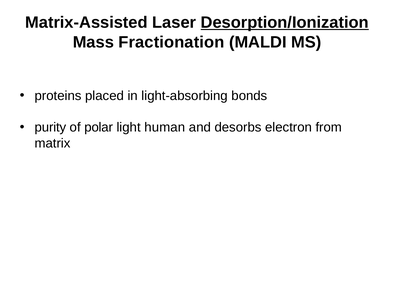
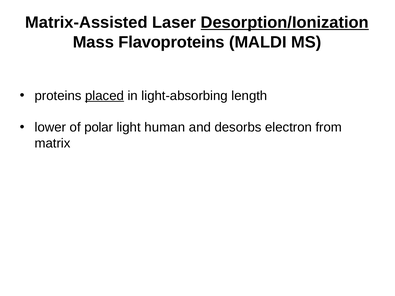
Fractionation: Fractionation -> Flavoproteins (172, 42)
placed underline: none -> present (105, 96)
bonds: bonds -> length (249, 96)
purity: purity -> lower (50, 127)
